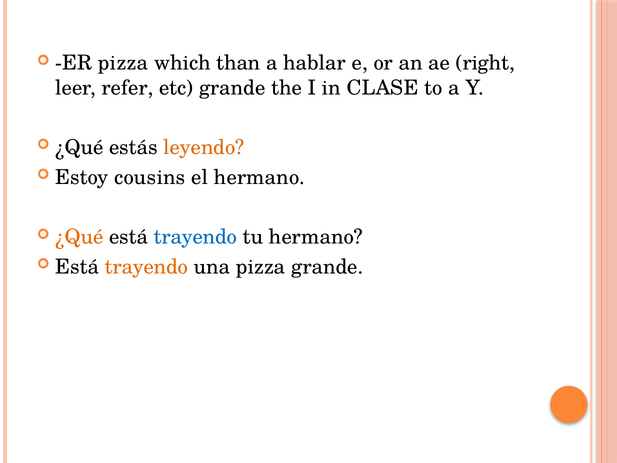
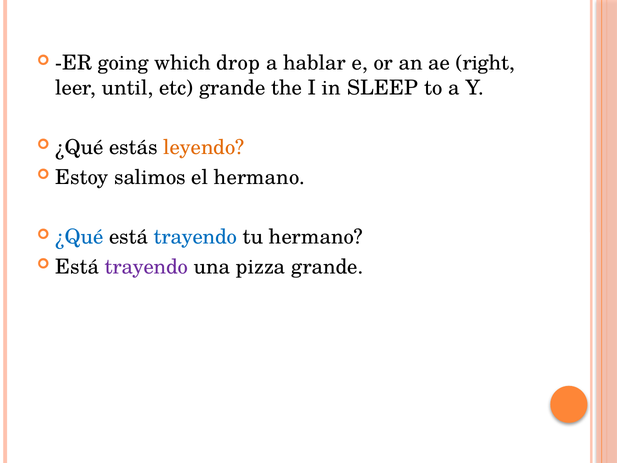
ER pizza: pizza -> going (123, 63)
than: than -> drop (238, 63)
refer: refer -> until (128, 88)
CLASE: CLASE -> SLEEP (383, 88)
cousins: cousins -> salimos (150, 177)
¿Qué colour: orange -> blue (79, 237)
trayendo colour: orange -> purple (146, 267)
